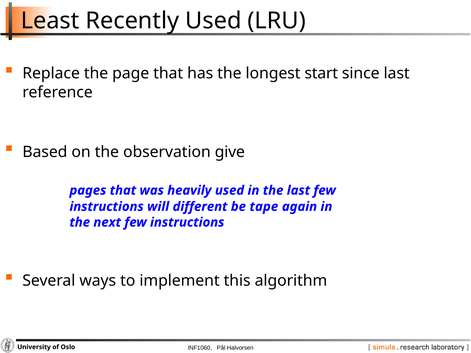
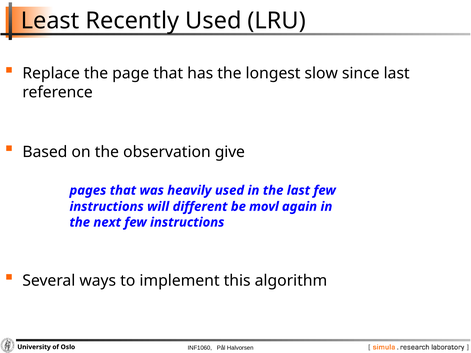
start: start -> slow (321, 73)
tape: tape -> movl (264, 207)
